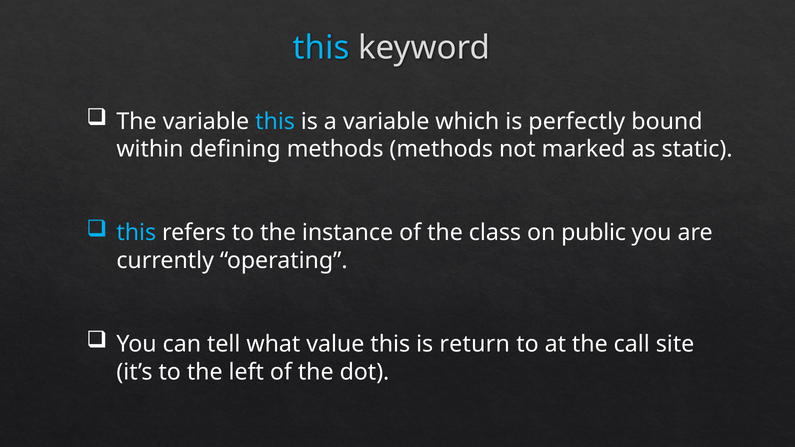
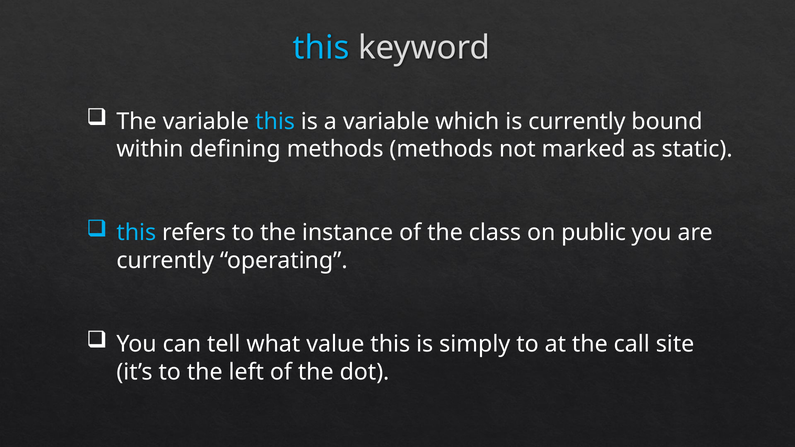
is perfectly: perfectly -> currently (577, 121)
return: return -> simply (475, 344)
